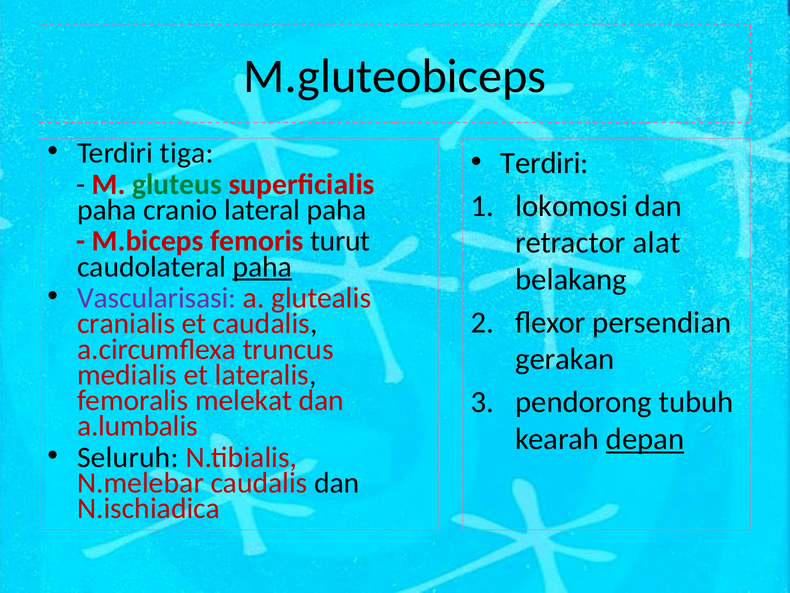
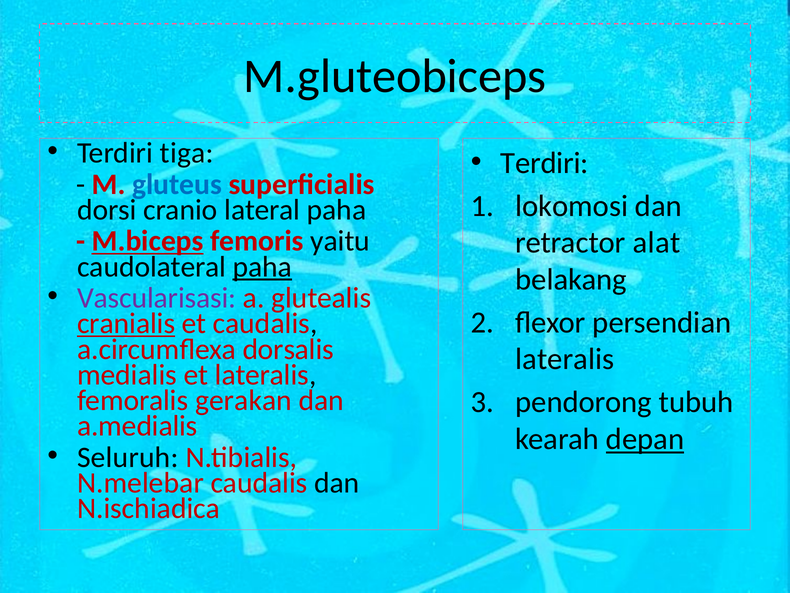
gluteus colour: green -> blue (177, 184)
paha: paha -> dorsi (107, 210)
M.biceps underline: none -> present (148, 241)
turut: turut -> yaitu (340, 241)
cranialis underline: none -> present (126, 323)
truncus: truncus -> dorsalis (288, 349)
gerakan: gerakan -> lateralis (565, 359)
melekat: melekat -> gerakan (244, 400)
a.lumbalis: a.lumbalis -> a.medialis (137, 426)
